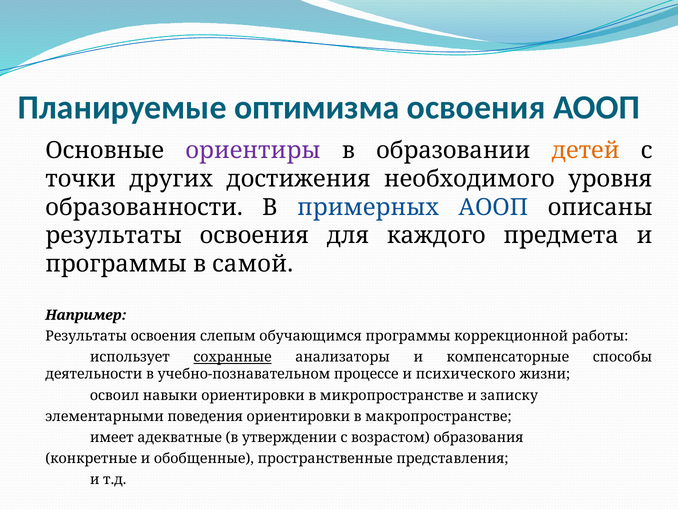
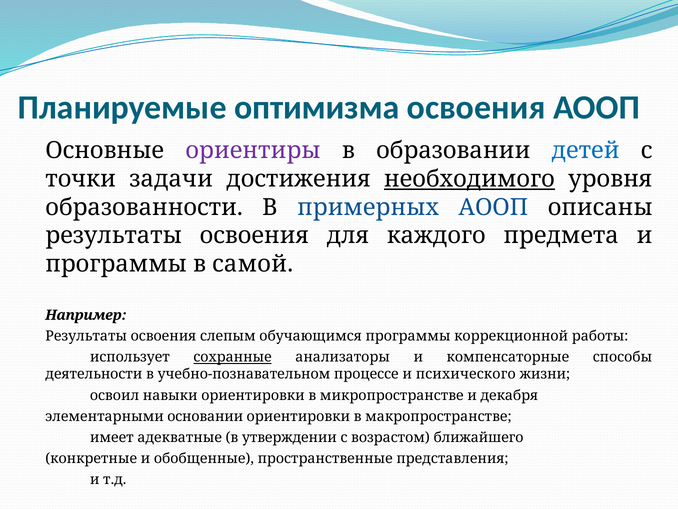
детей colour: orange -> blue (586, 151)
других: других -> задачи (171, 179)
необходимого underline: none -> present (469, 179)
записку: записку -> декабря (509, 395)
поведения: поведения -> основании (205, 416)
образования: образования -> ближайшего (478, 437)
